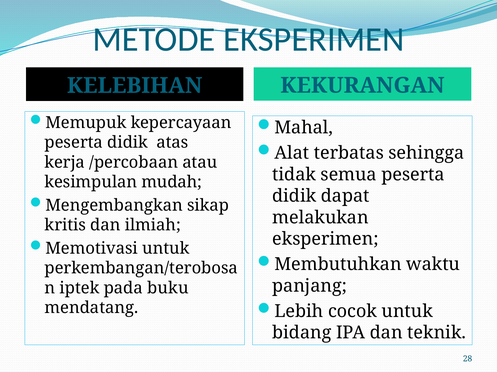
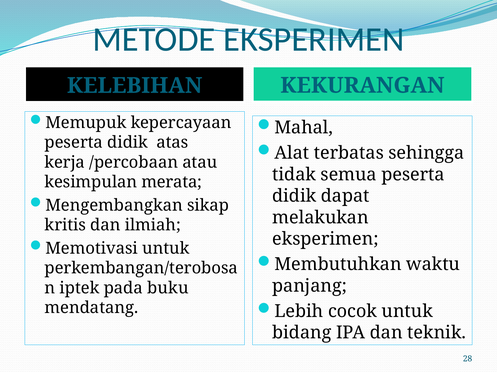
mudah: mudah -> merata (172, 183)
